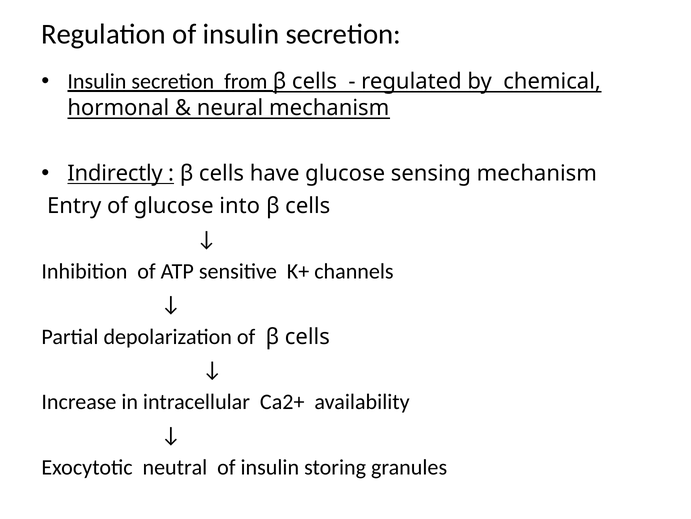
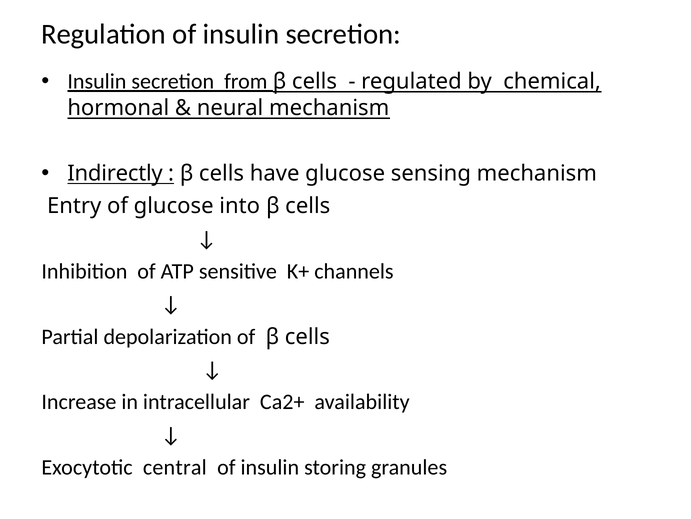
neutral: neutral -> central (175, 467)
